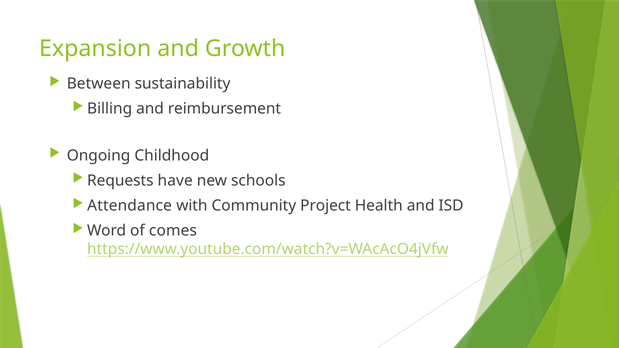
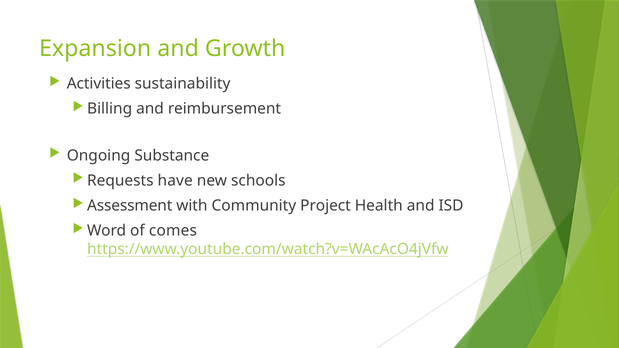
Between: Between -> Activities (99, 84)
Childhood: Childhood -> Substance (172, 156)
Attendance: Attendance -> Assessment (130, 206)
